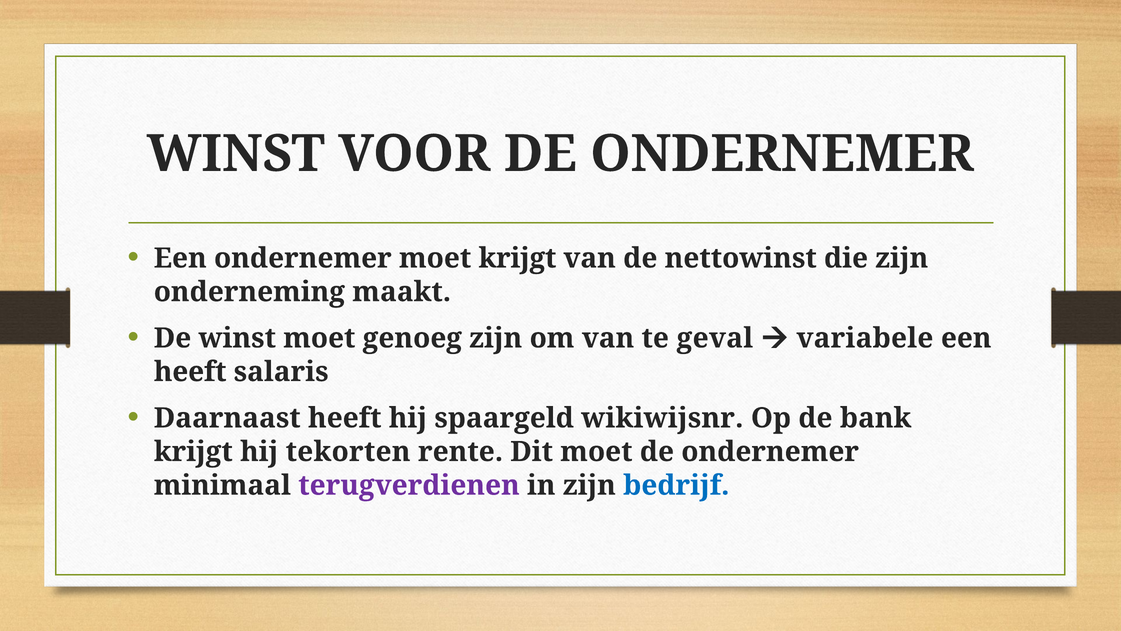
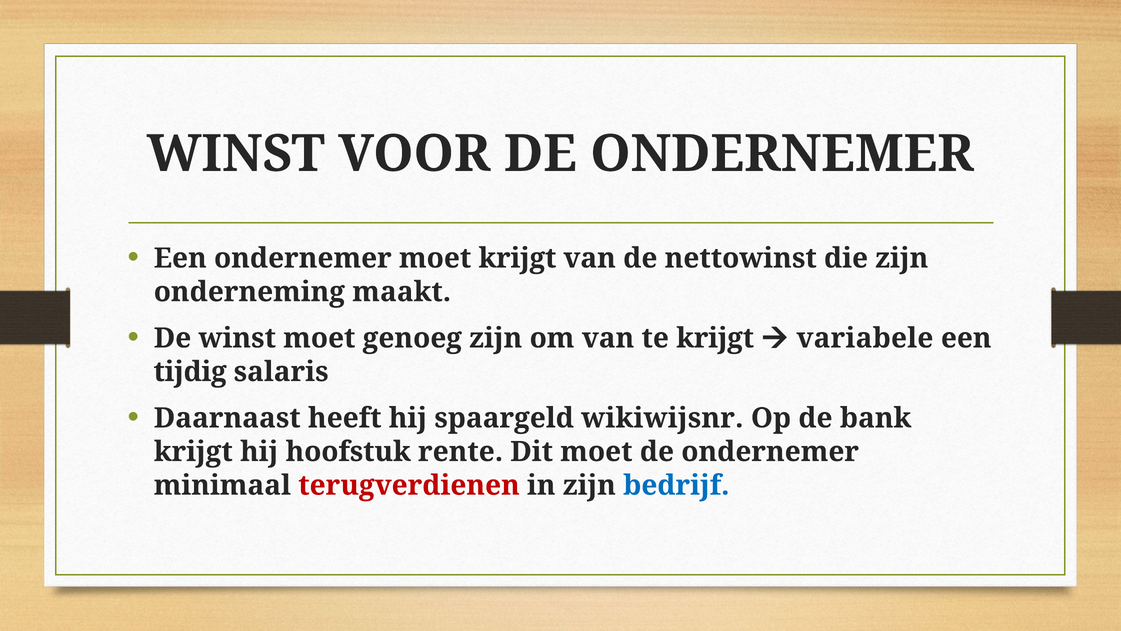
te geval: geval -> krijgt (715, 338)
heeft: heeft -> tijdig (190, 372)
tekorten: tekorten -> hoofstuk (348, 451)
terugverdienen colour: purple -> red (409, 485)
